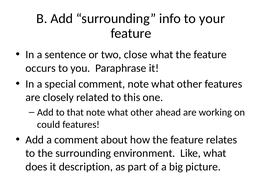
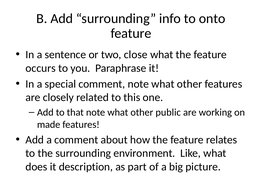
your: your -> onto (212, 19)
ahead: ahead -> public (168, 113)
could: could -> made (49, 125)
